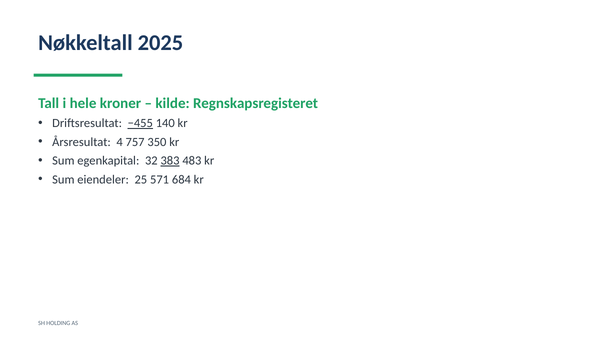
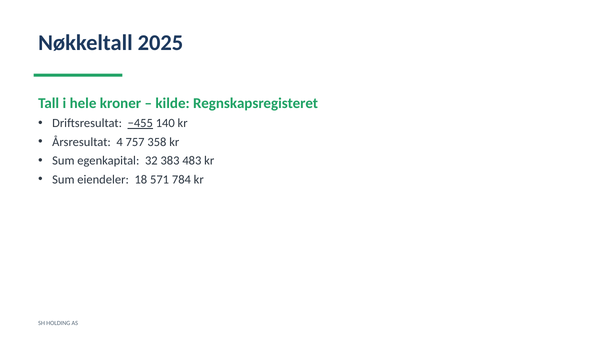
350: 350 -> 358 (157, 142)
383 underline: present -> none (170, 161)
25: 25 -> 18 (141, 180)
684: 684 -> 784 (181, 180)
